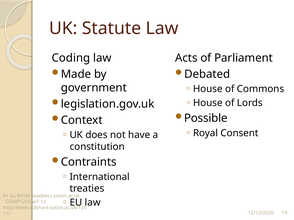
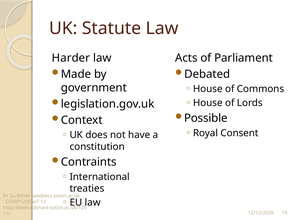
Coding: Coding -> Harder (71, 58)
